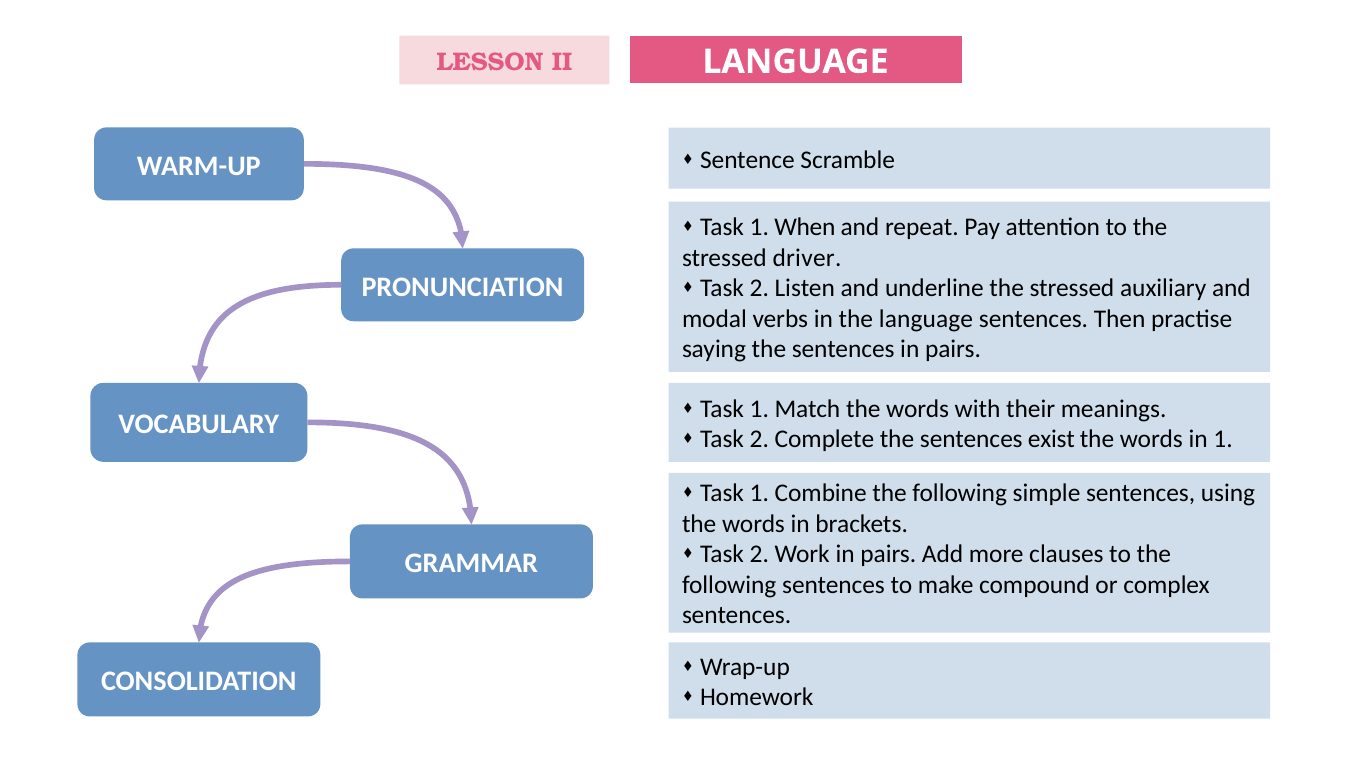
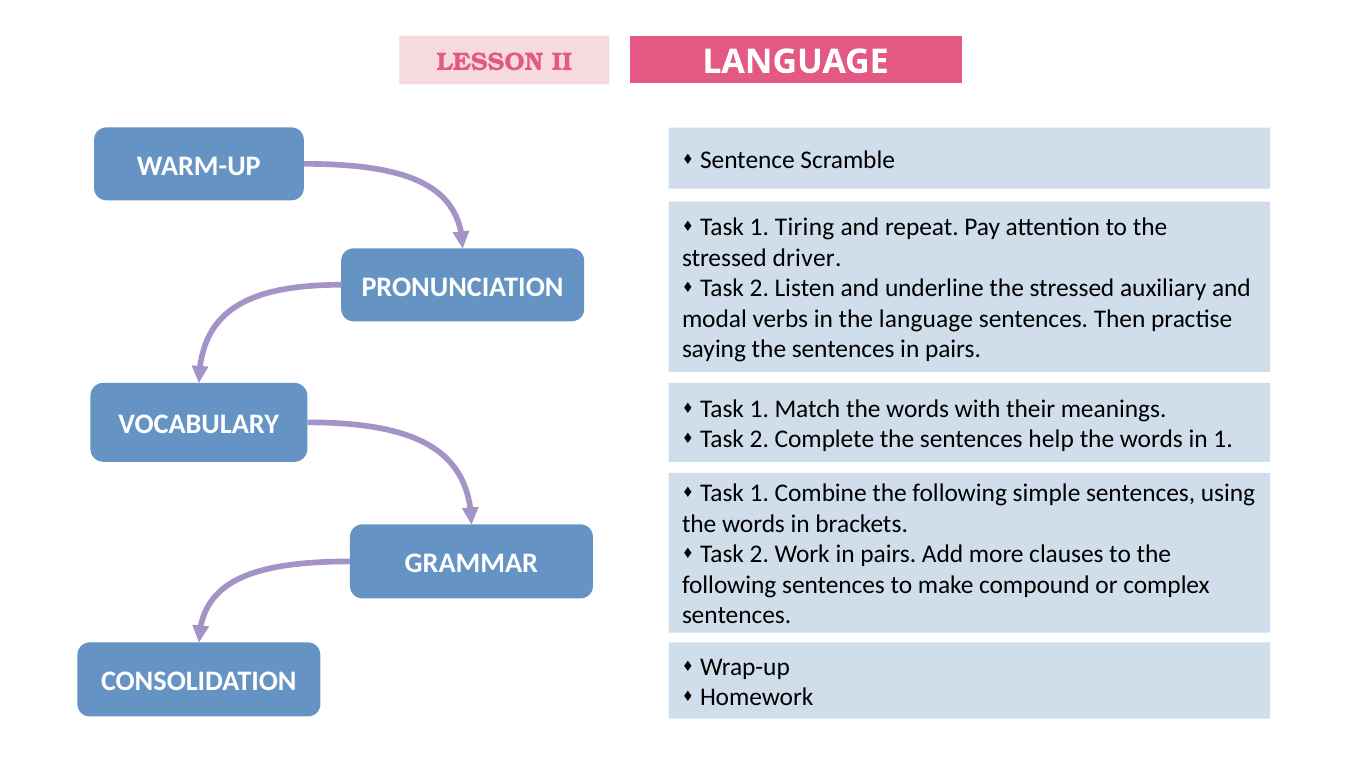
When: When -> Tiring (805, 228)
exist: exist -> help (1051, 440)
